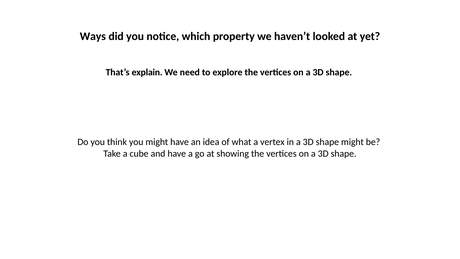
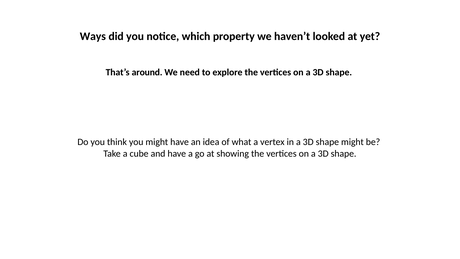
explain: explain -> around (147, 72)
